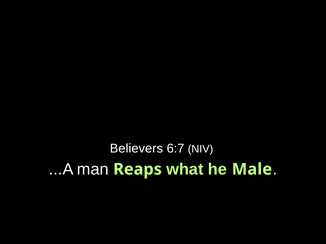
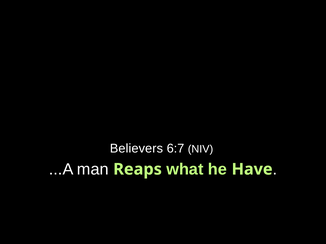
Male: Male -> Have (252, 170)
